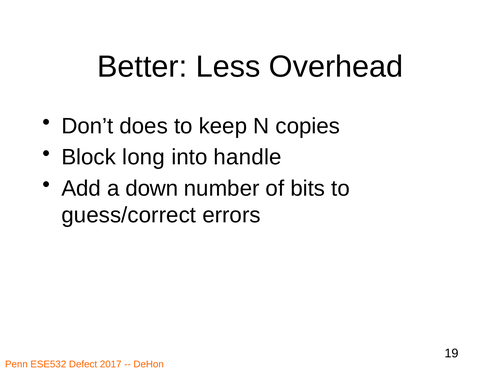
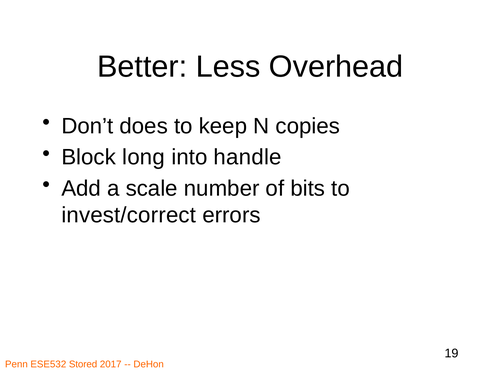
down: down -> scale (152, 188)
guess/correct: guess/correct -> invest/correct (129, 215)
Defect: Defect -> Stored (83, 364)
